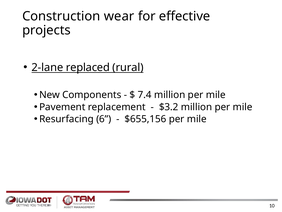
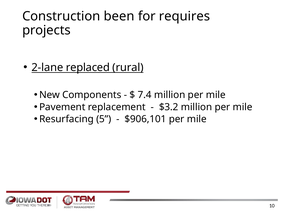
wear: wear -> been (119, 16)
effective: effective -> requires (185, 16)
6: 6 -> 5 (104, 119)
$655,156: $655,156 -> $906,101 (145, 119)
